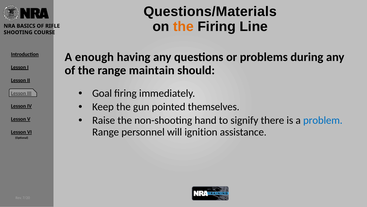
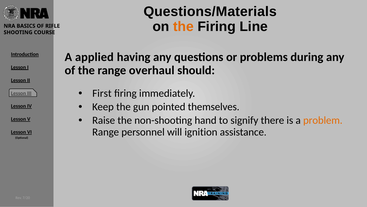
enough: enough -> applied (94, 57)
maintain: maintain -> overhaul (152, 70)
Goal: Goal -> First (102, 93)
problem colour: blue -> orange (323, 120)
